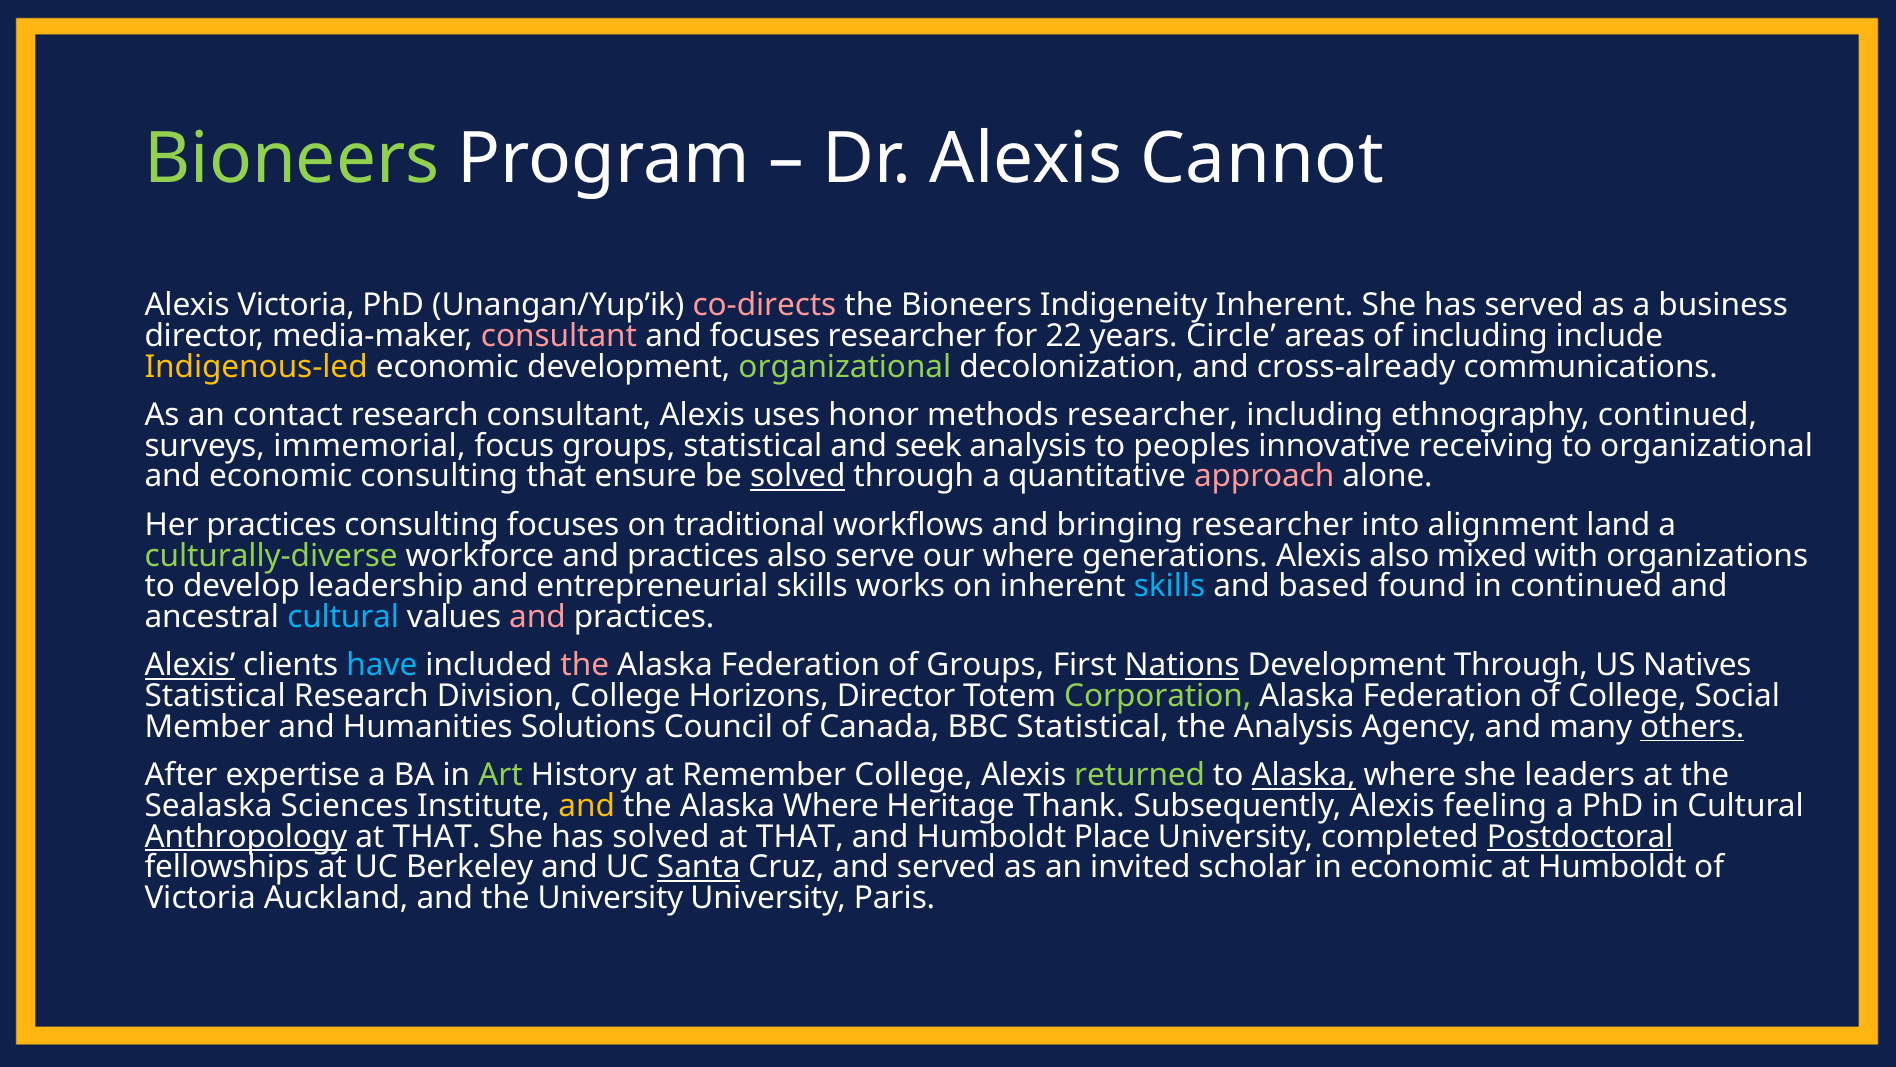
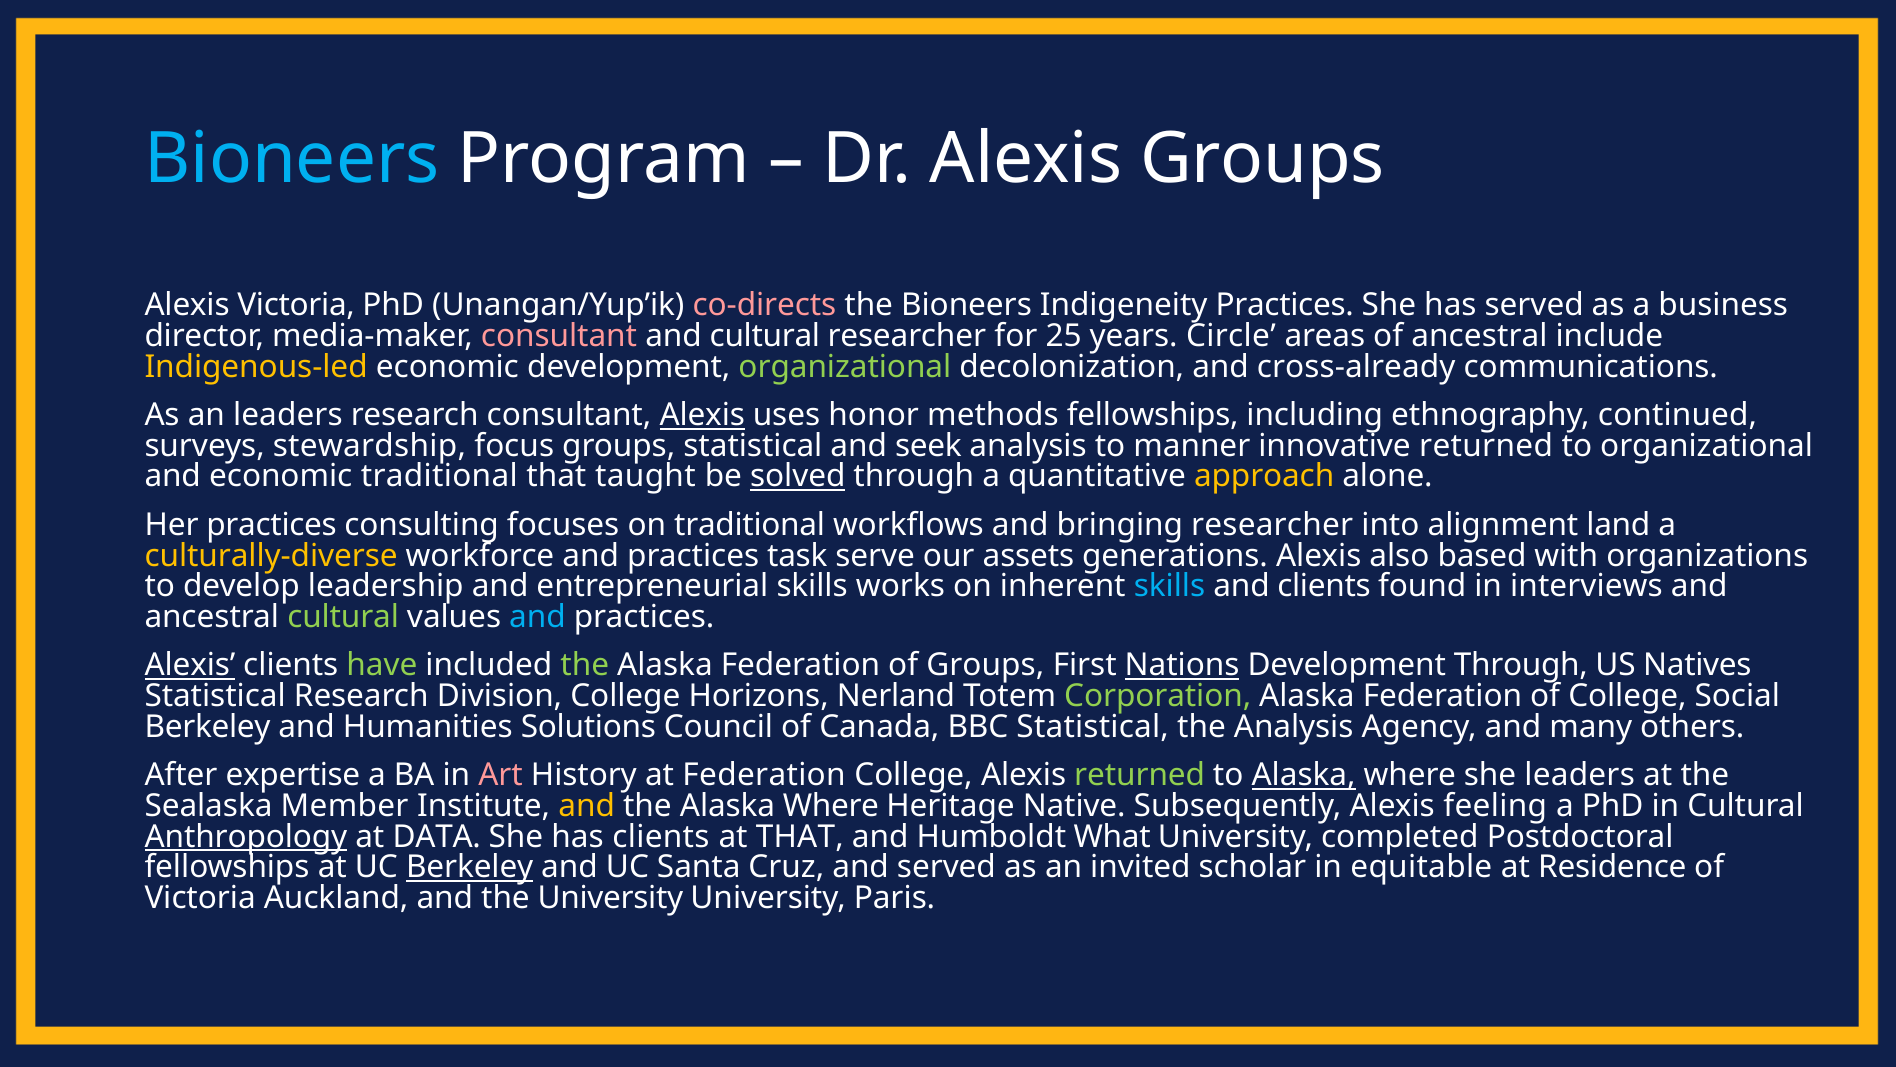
Bioneers colour: light green -> light blue (292, 159)
Alexis Cannot: Cannot -> Groups (1263, 159)
Indigeneity Inherent: Inherent -> Practices (1285, 305)
and focuses: focuses -> cultural (765, 336)
22: 22 -> 25 (1064, 336)
of including: including -> ancestral (1479, 336)
an contact: contact -> leaders (288, 415)
Alexis underline: none -> present (702, 415)
methods researcher: researcher -> fellowships (1153, 415)
immemorial: immemorial -> stewardship (369, 446)
peoples: peoples -> manner (1192, 446)
innovative receiving: receiving -> returned (1486, 446)
economic consulting: consulting -> traditional (439, 476)
ensure: ensure -> taught (645, 476)
approach colour: pink -> yellow (1264, 476)
culturally-diverse colour: light green -> yellow (271, 555)
practices also: also -> task (797, 555)
our where: where -> assets (1028, 555)
mixed: mixed -> based (1482, 555)
and based: based -> clients (1324, 586)
in continued: continued -> interviews (1586, 586)
cultural colour: light blue -> light green (343, 617)
and colour: pink -> light blue (537, 617)
have colour: light blue -> light green (382, 665)
the colour: pink -> light green (585, 665)
Horizons Director: Director -> Nerland (896, 696)
Member: Member -> Berkeley (208, 727)
others underline: present -> none (1692, 727)
Art colour: light green -> pink (501, 775)
at Remember: Remember -> Federation (764, 775)
Sciences: Sciences -> Member (345, 806)
Thank: Thank -> Native (1074, 806)
THAT: THAT -> DATA (437, 836)
has solved: solved -> clients (661, 836)
Place: Place -> What (1112, 836)
Postdoctoral underline: present -> none (1580, 836)
Berkeley underline: none -> present (470, 867)
Santa underline: present -> none (699, 867)
in economic: economic -> equitable (1421, 867)
at Humboldt: Humboldt -> Residence (1612, 867)
